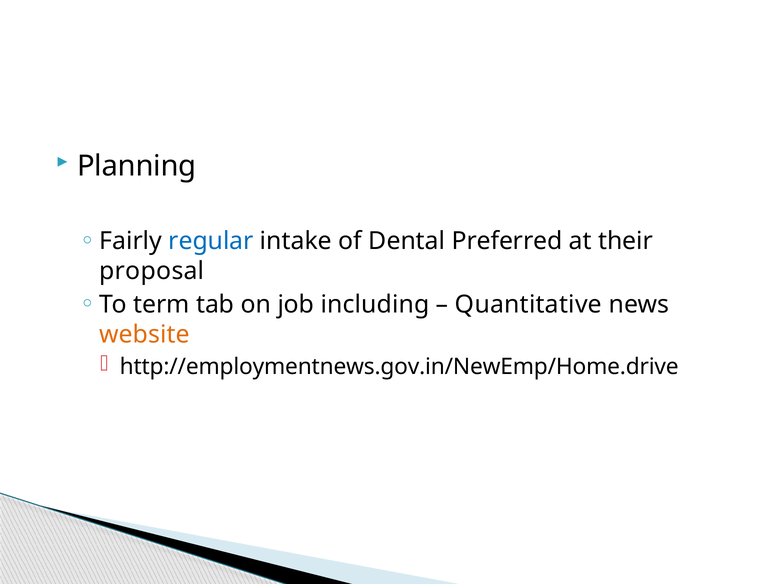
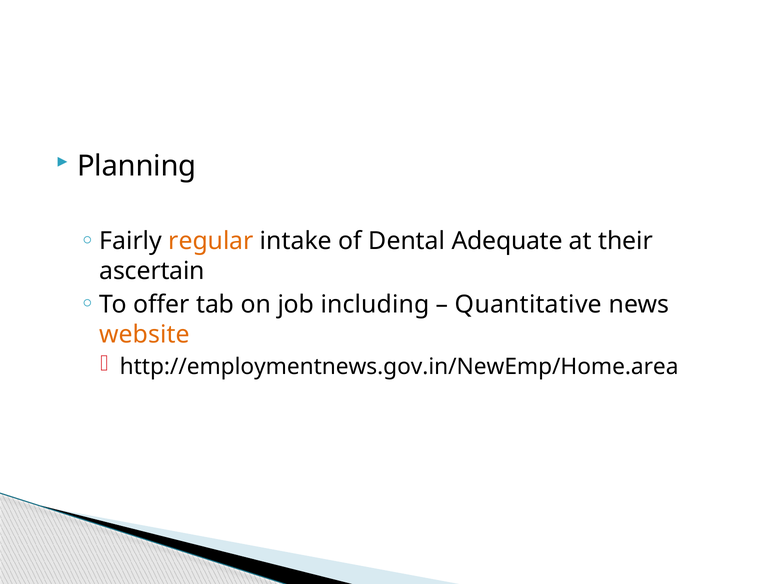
regular colour: blue -> orange (211, 241)
Preferred: Preferred -> Adequate (507, 241)
proposal: proposal -> ascertain (152, 271)
term: term -> offer (161, 304)
http://employmentnews.gov.in/NewEmp/Home.drive: http://employmentnews.gov.in/NewEmp/Home.drive -> http://employmentnews.gov.in/NewEmp/Home.area (399, 366)
